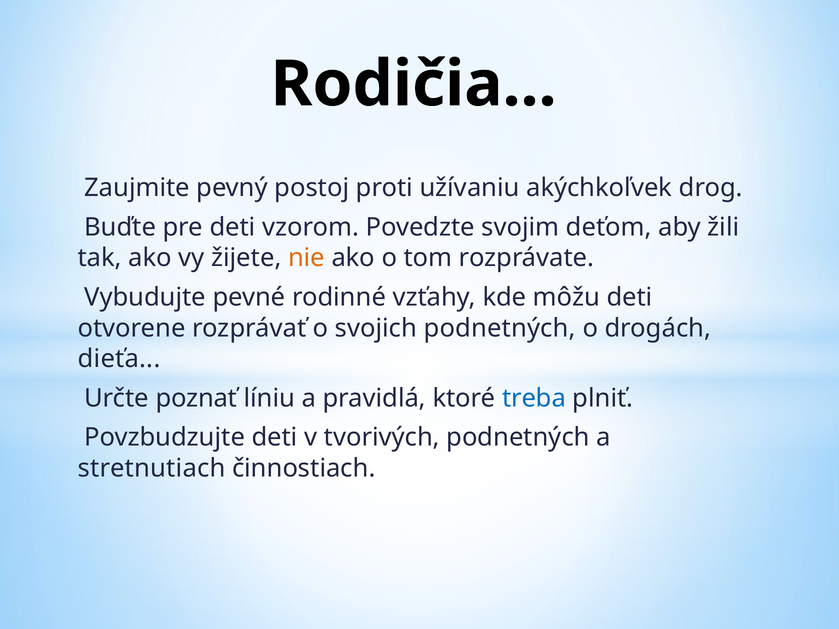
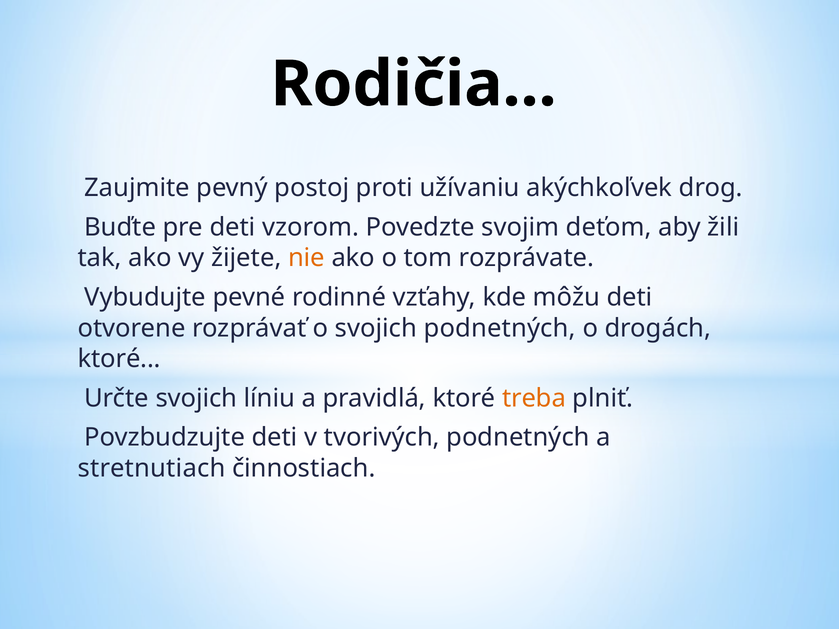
dieťa: dieťa -> ktoré (119, 359)
Určte poznať: poznať -> svojich (196, 398)
treba colour: blue -> orange (534, 398)
